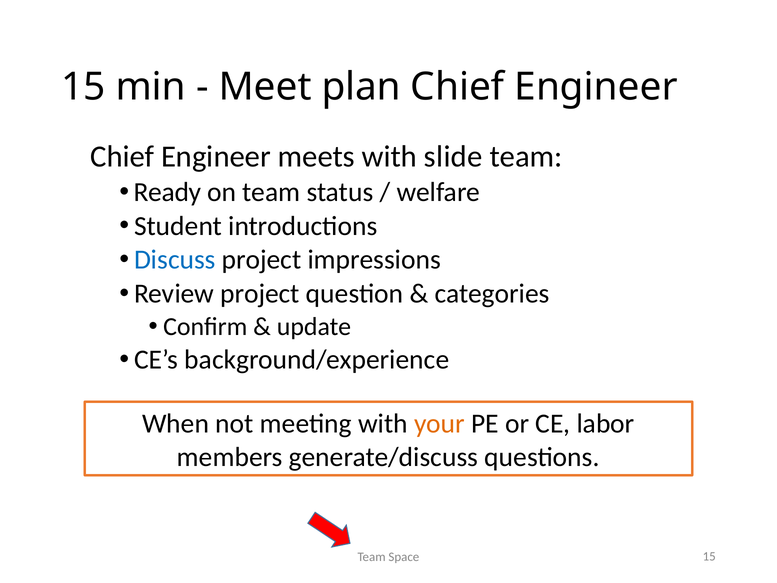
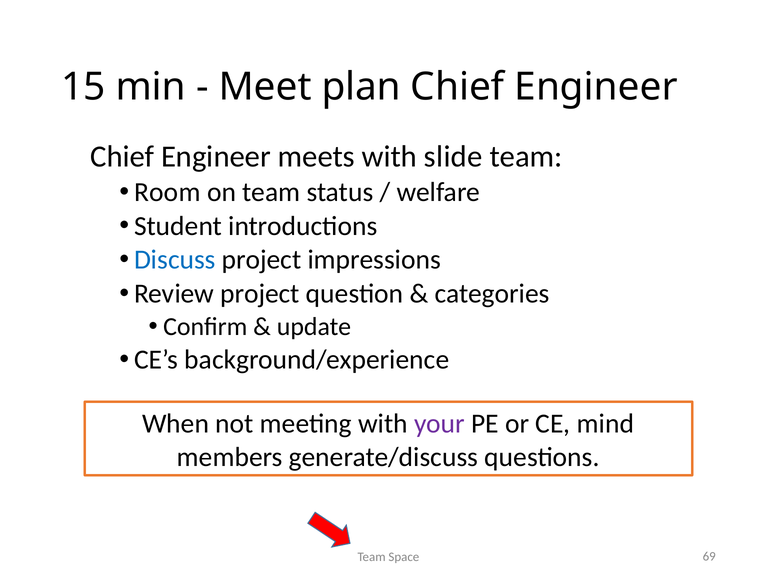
Ready: Ready -> Room (167, 192)
your colour: orange -> purple (439, 424)
labor: labor -> mind (605, 424)
Space 15: 15 -> 69 (709, 556)
